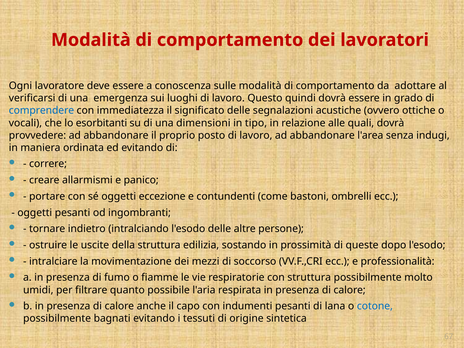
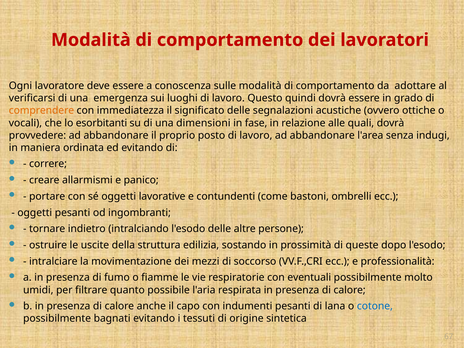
comprendere colour: blue -> orange (41, 111)
tipo: tipo -> fase (256, 123)
eccezione: eccezione -> lavorative (162, 196)
con struttura: struttura -> eventuali (309, 278)
